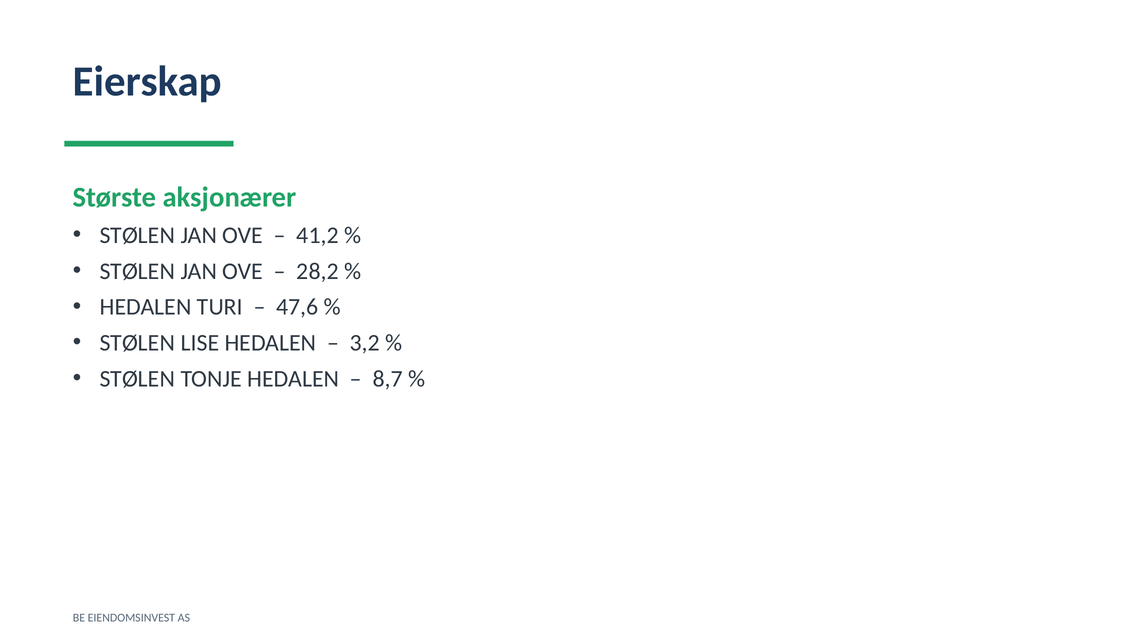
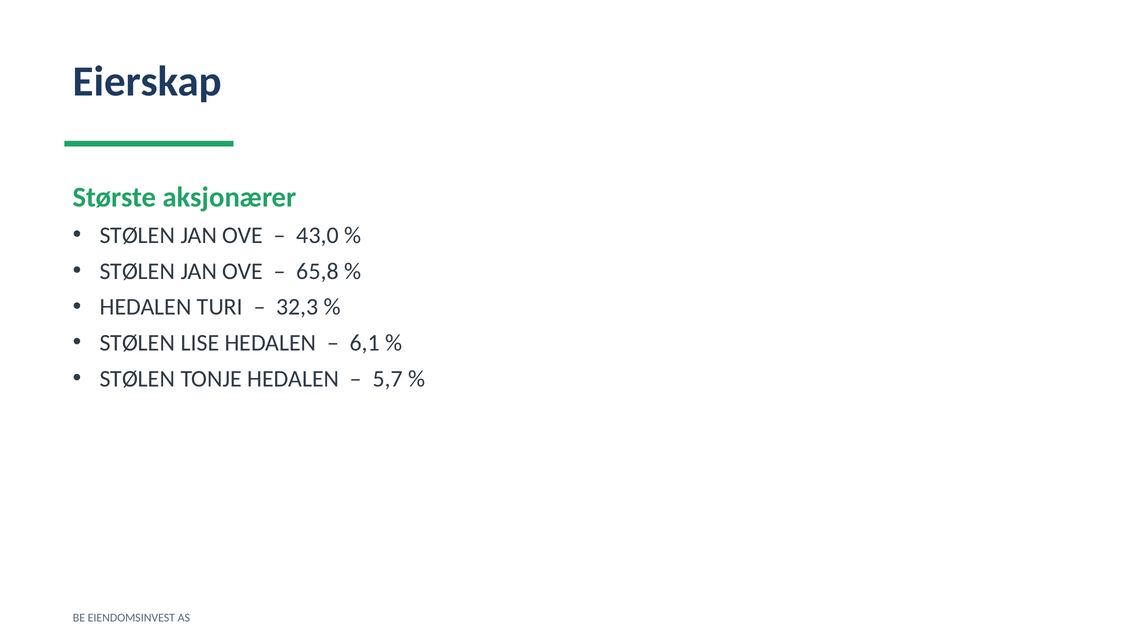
41,2: 41,2 -> 43,0 (318, 235)
28,2: 28,2 -> 65,8 (318, 271)
47,6: 47,6 -> 32,3 (297, 307)
3,2: 3,2 -> 6,1 (365, 343)
8,7: 8,7 -> 5,7 (388, 379)
